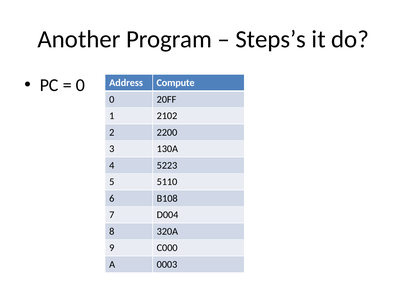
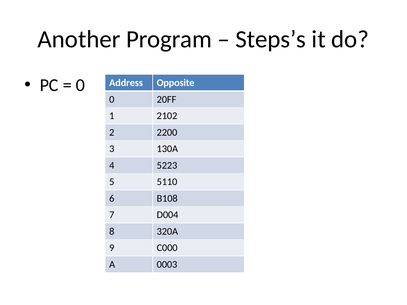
Compute: Compute -> Opposite (176, 83)
